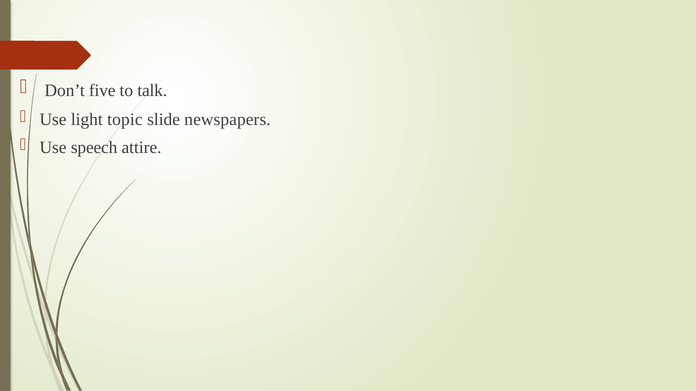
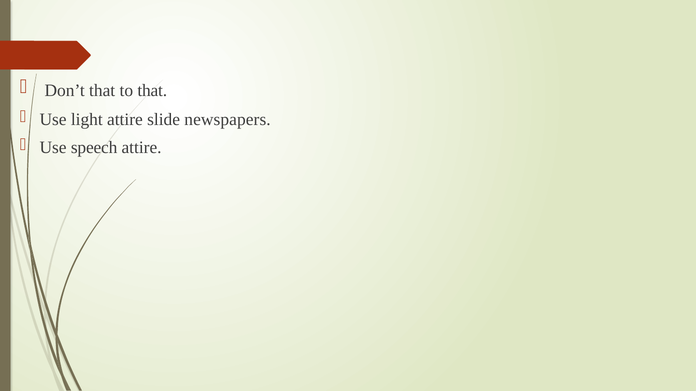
Don’t five: five -> that (102, 91)
to talk: talk -> that (152, 91)
light topic: topic -> attire (125, 119)
